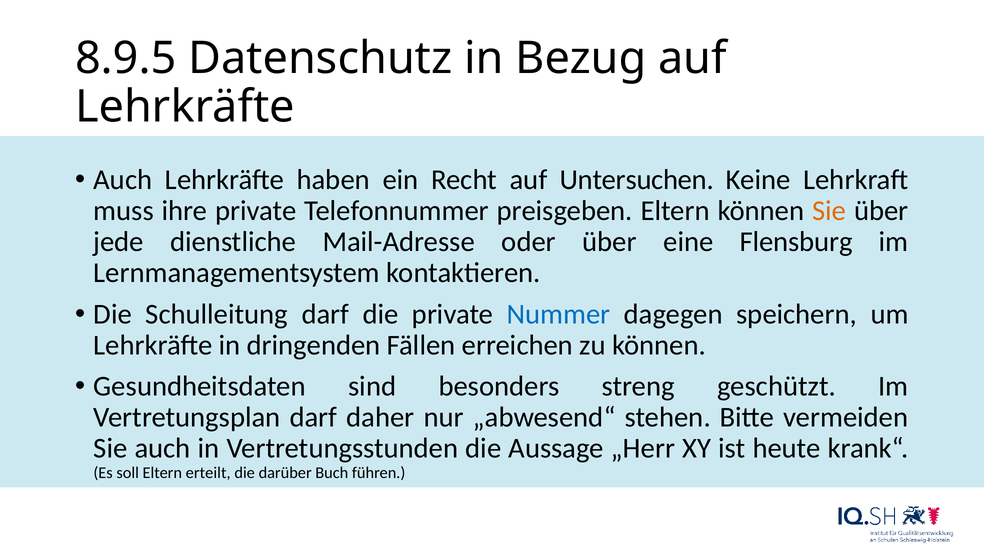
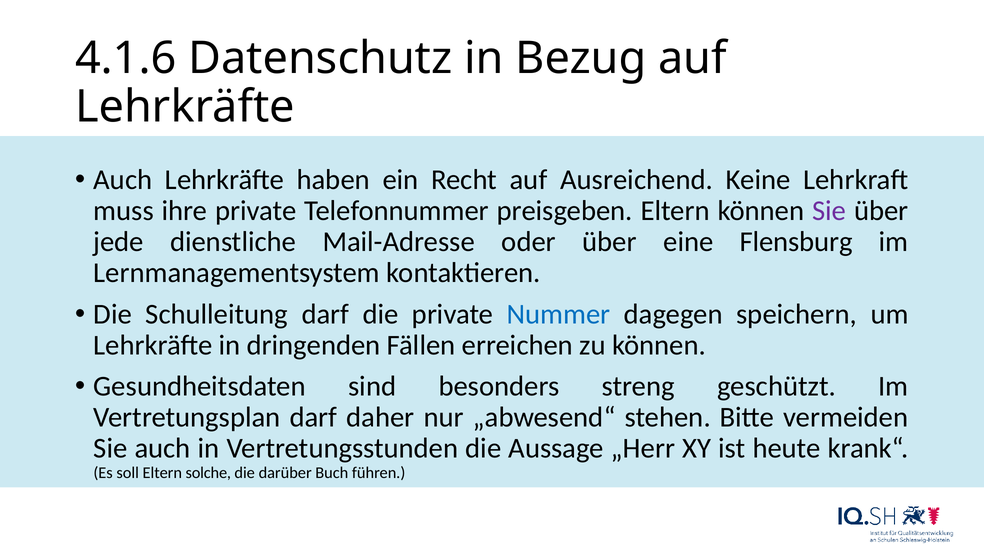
8.9.5: 8.9.5 -> 4.1.6 (126, 58)
Untersuchen: Untersuchen -> Ausreichend (637, 180)
Sie colour: orange -> purple (829, 211)
erteilt: erteilt -> solche (208, 472)
